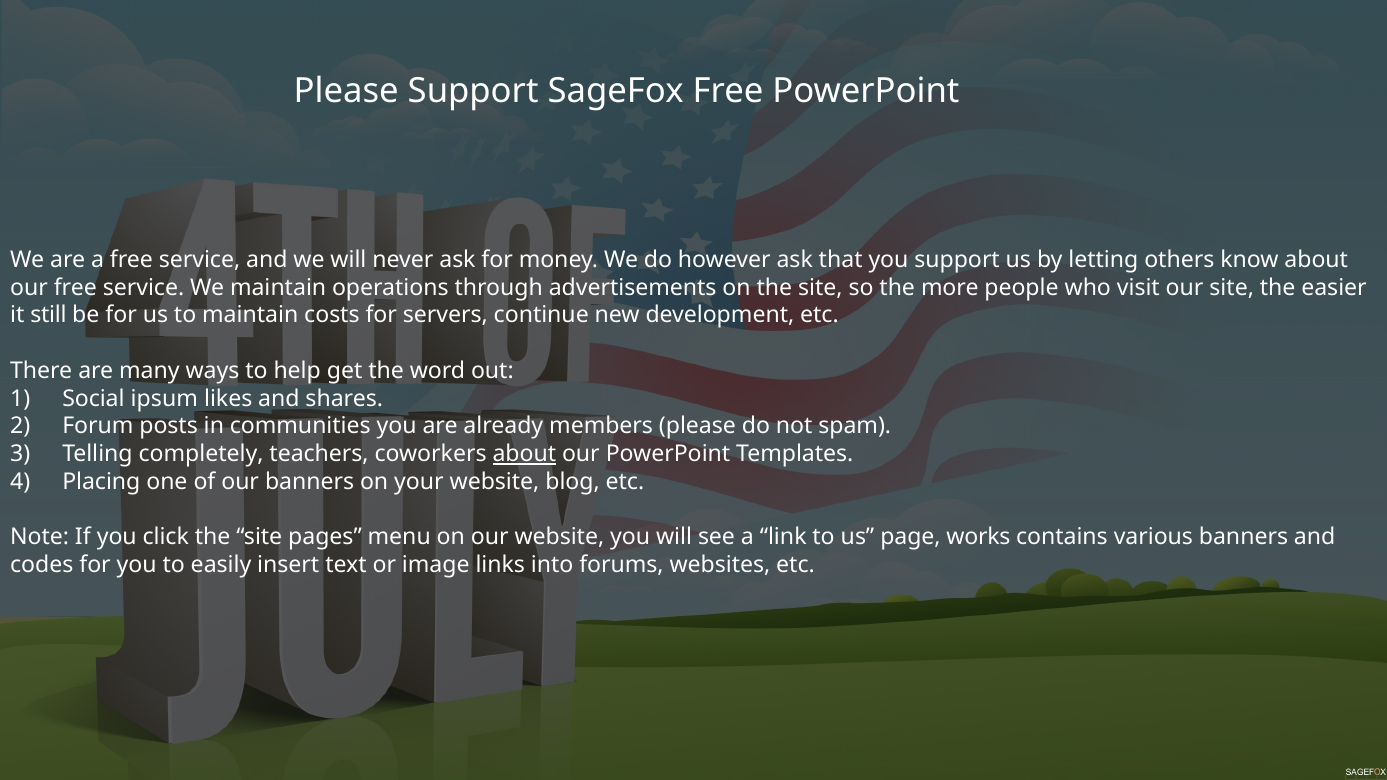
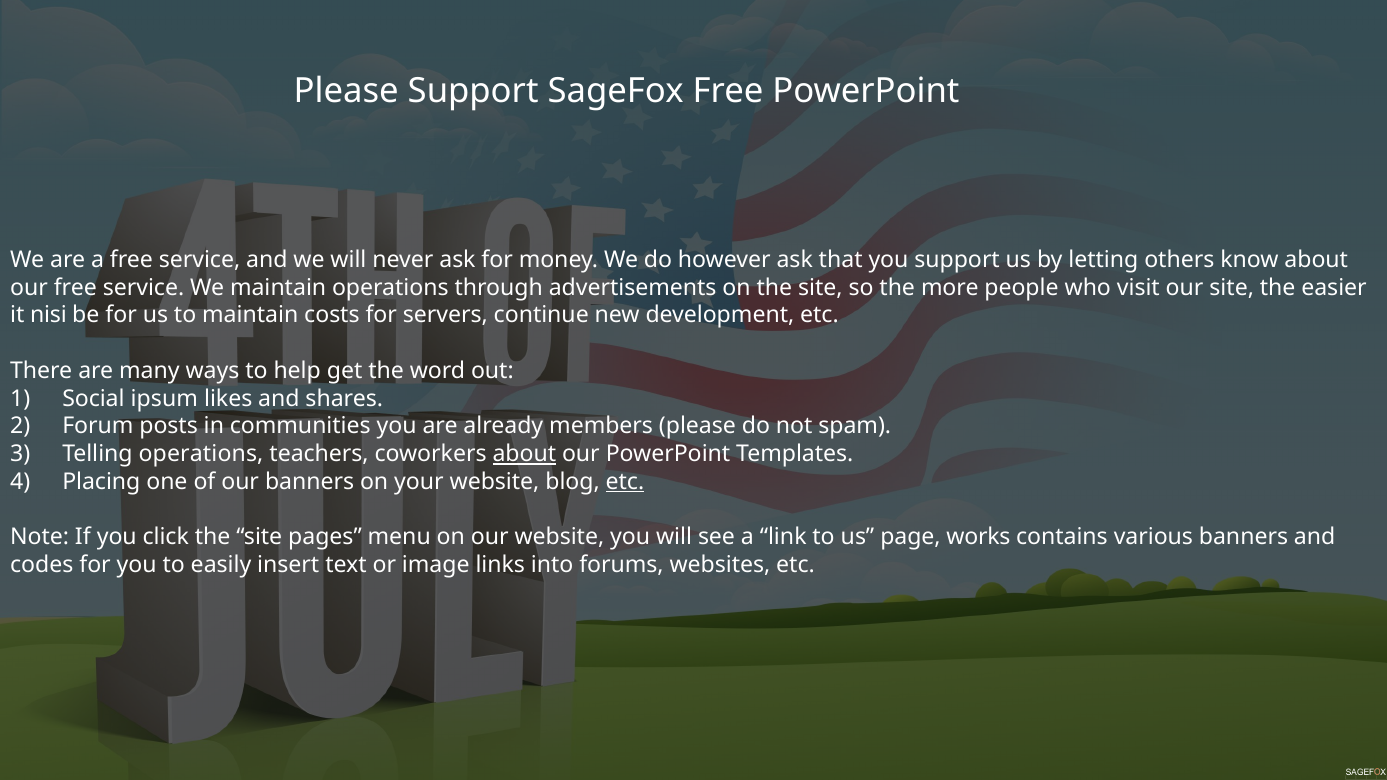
still: still -> nisi (48, 315)
Telling completely: completely -> operations (201, 454)
etc underline: none -> present (625, 482)
